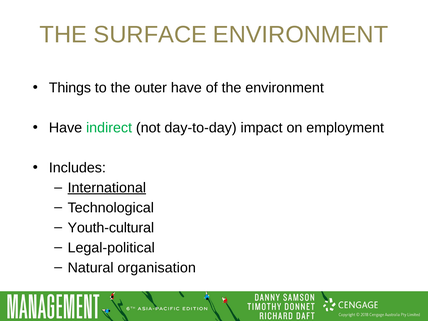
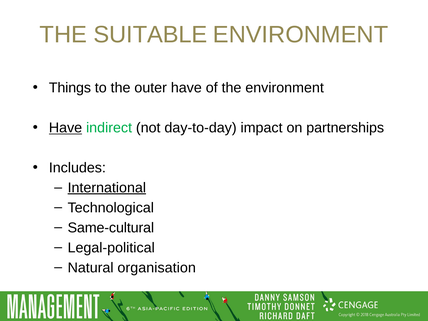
SURFACE: SURFACE -> SUITABLE (150, 35)
Have underline: none -> present (66, 128)
employment: employment -> partnerships (345, 128)
Youth-cultural: Youth-cultural -> Same-cultural (111, 228)
